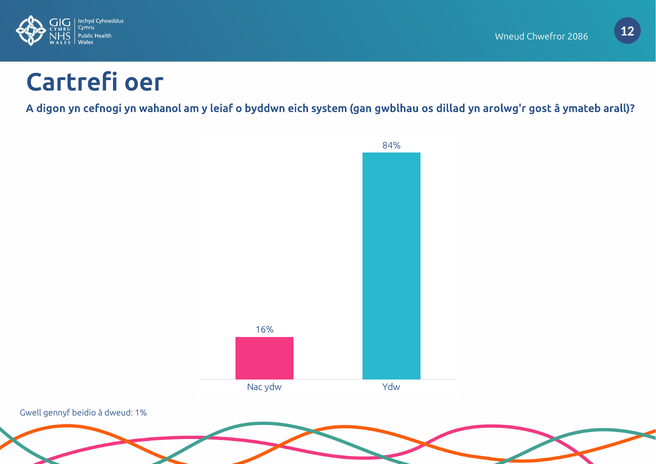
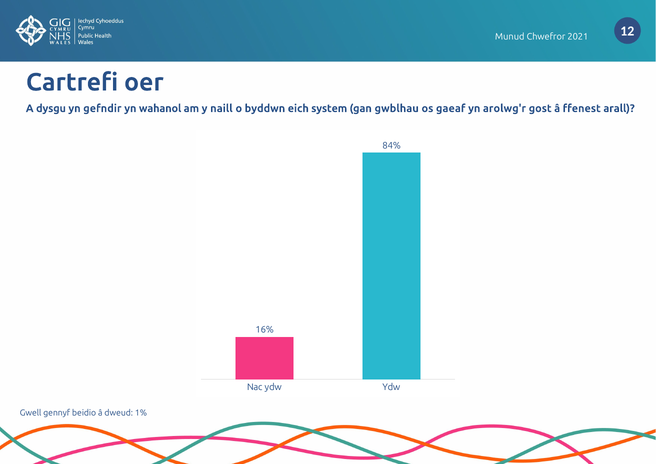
Wneud: Wneud -> Munud (510, 37)
2086: 2086 -> 2021 (578, 37)
digon: digon -> dysgu (51, 108)
cefnogi: cefnogi -> gefndir (102, 108)
leiaf: leiaf -> naill (221, 108)
dillad: dillad -> gaeaf (451, 108)
ymateb: ymateb -> ffenest (582, 108)
